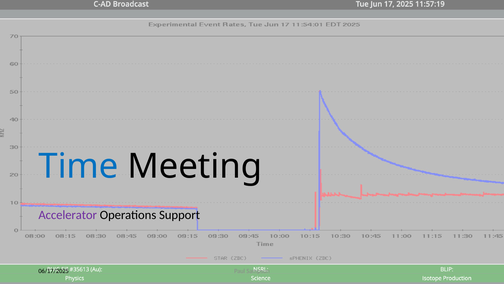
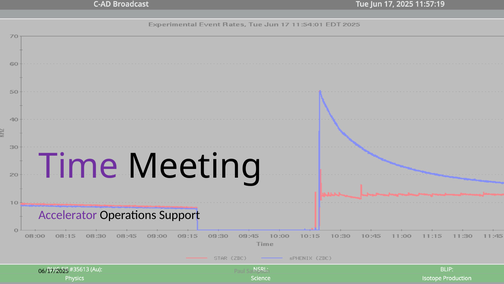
Time colour: blue -> purple (78, 166)
